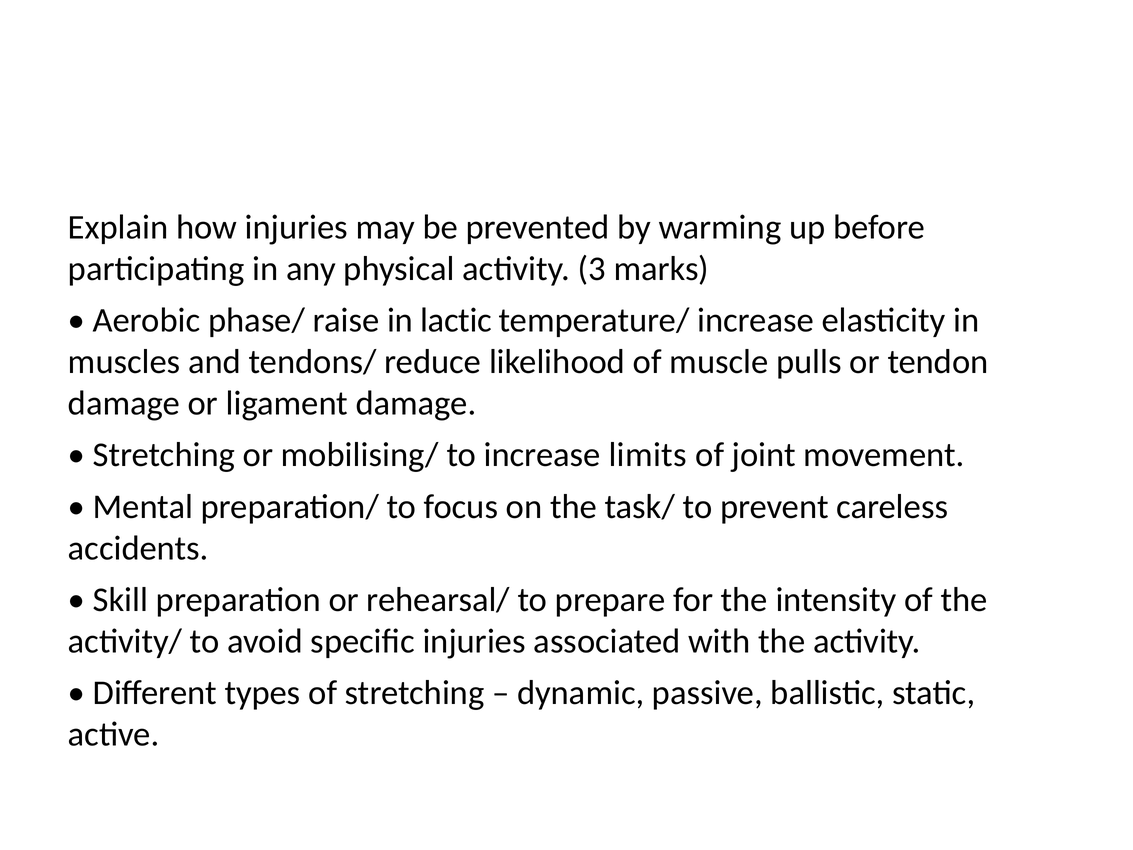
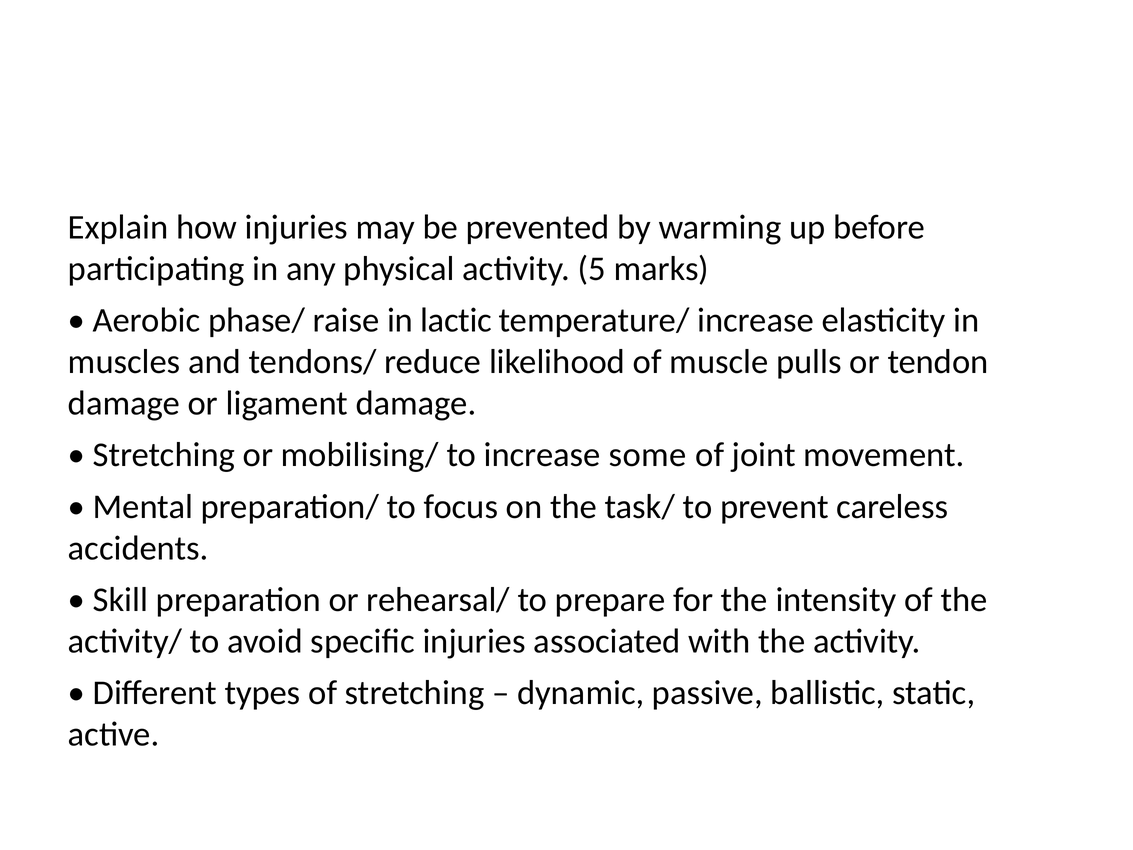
3: 3 -> 5 (592, 269)
limits: limits -> some (648, 455)
